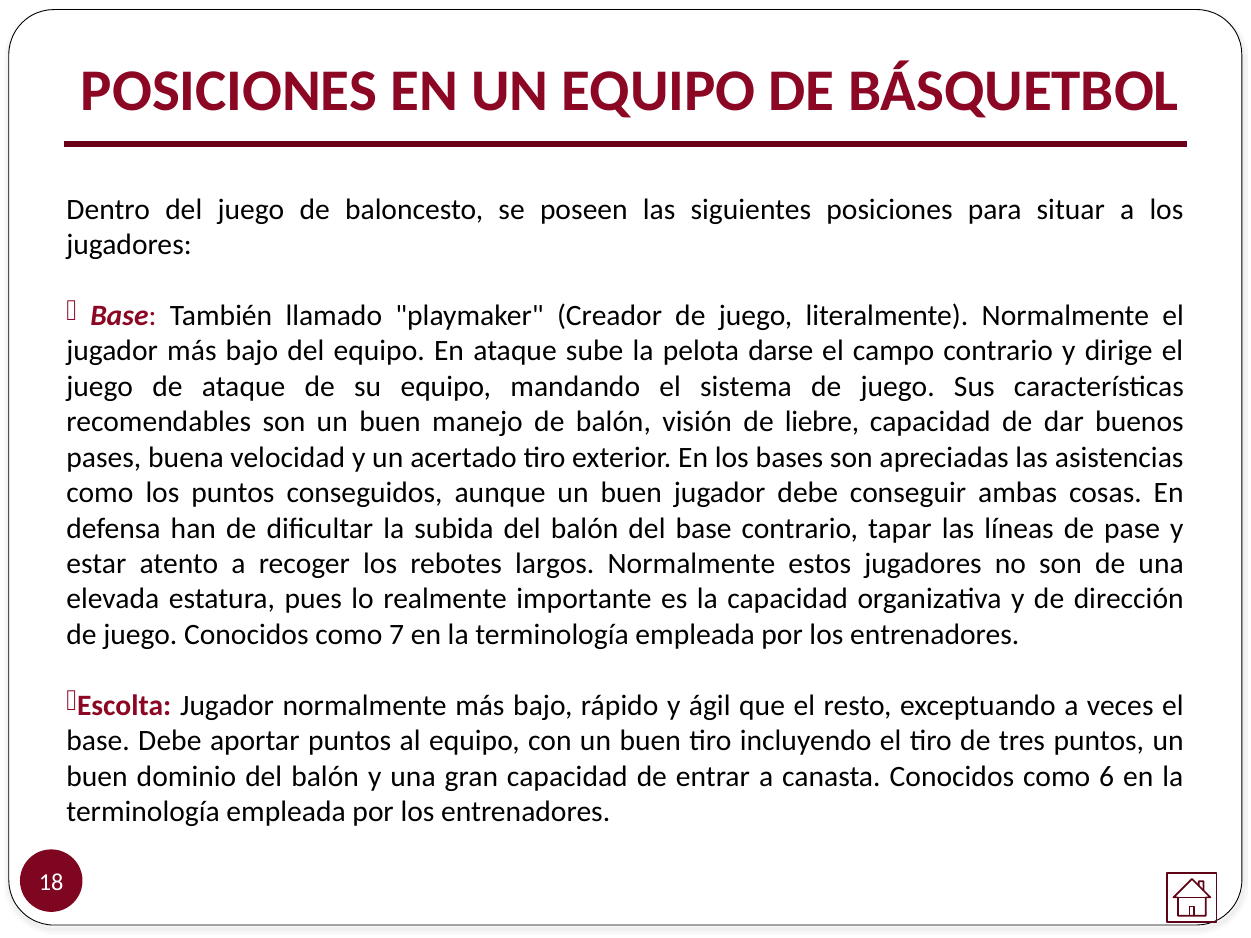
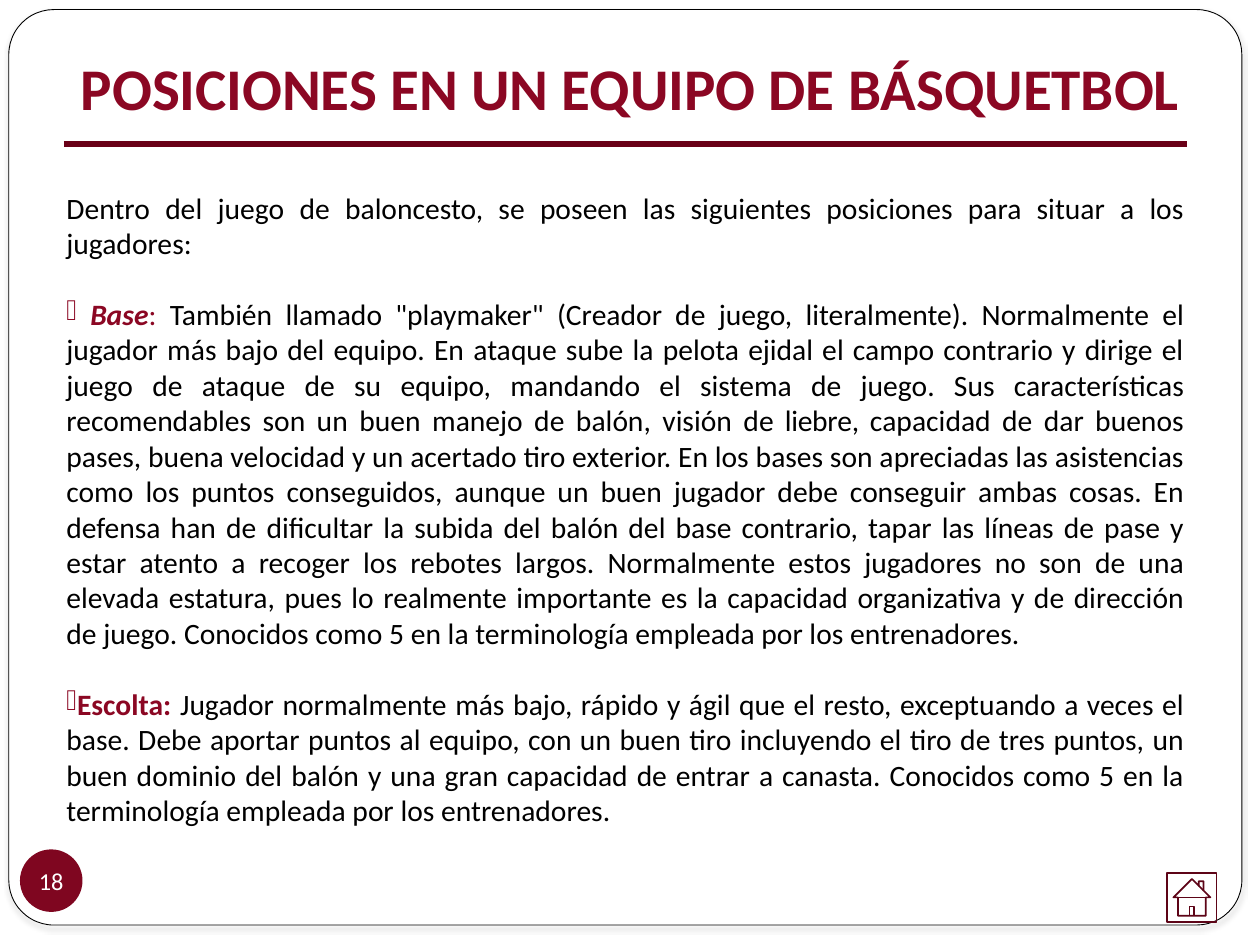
darse: darse -> ejidal (781, 351)
juego Conocidos como 7: 7 -> 5 (397, 635)
canasta Conocidos como 6: 6 -> 5 (1107, 777)
